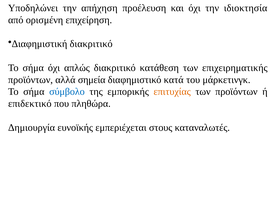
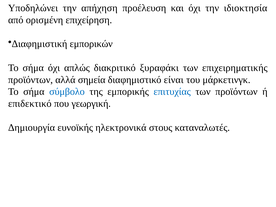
Διαφημιστική διακριτικό: διακριτικό -> εμπορικών (91, 44)
κατάθεση: κατάθεση -> ξυραφάκι (159, 68)
κατά: κατά -> είναι (174, 80)
επιτυχίας colour: orange -> blue (172, 92)
πληθώρα: πληθώρα -> γεωργική (91, 104)
εμπεριέχεται: εμπεριέχεται -> ηλεκτρονικά (121, 128)
